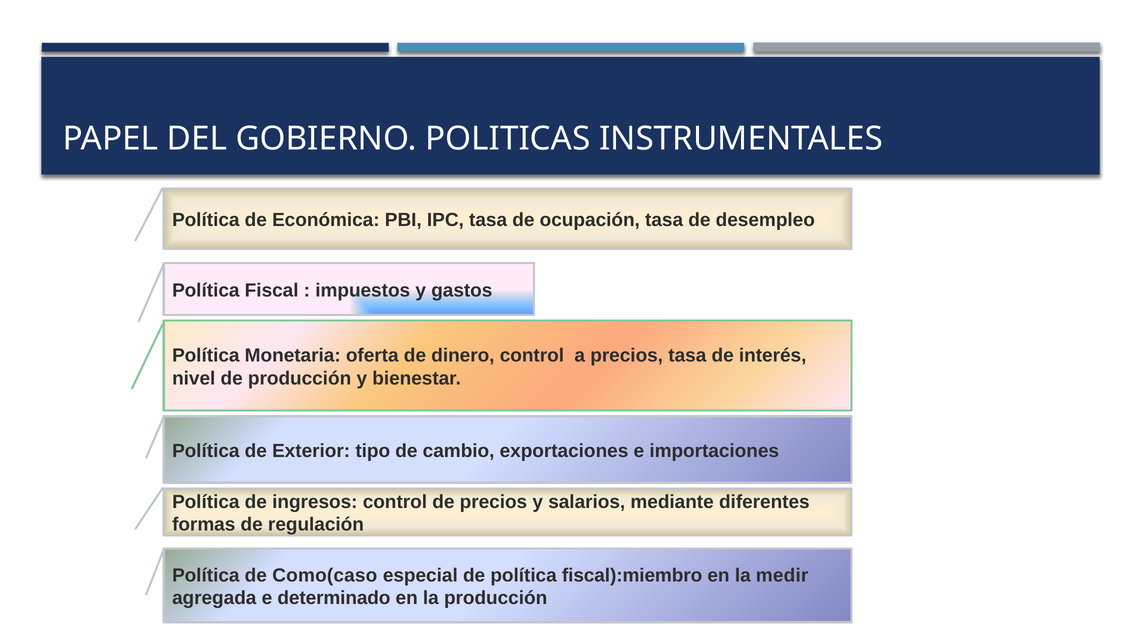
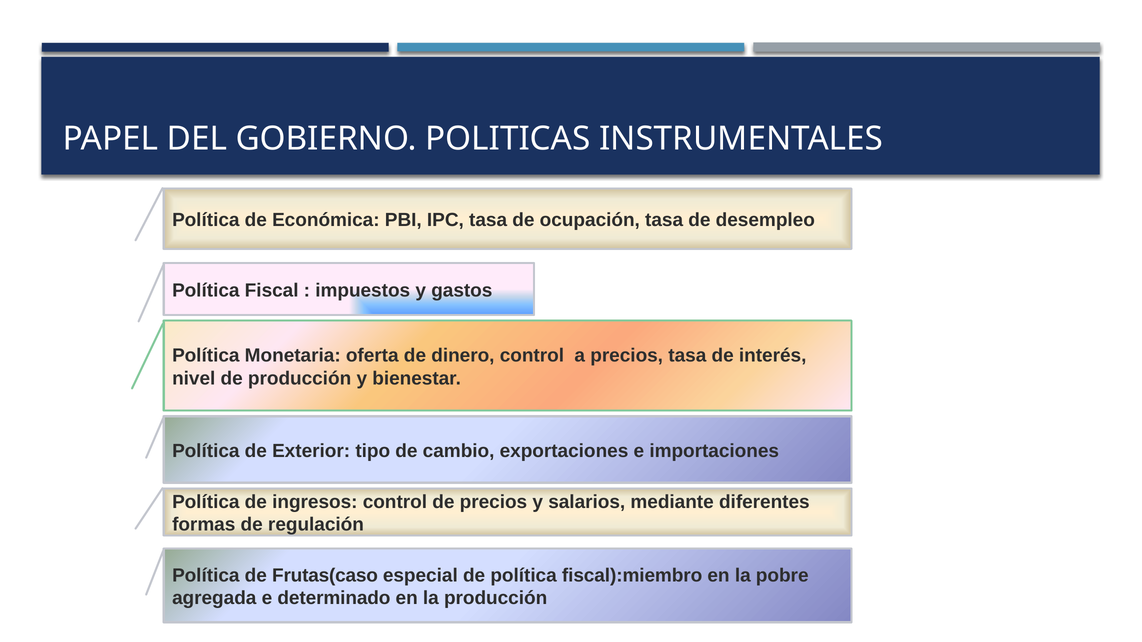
Como(caso: Como(caso -> Frutas(caso (325, 576)
medir: medir -> pobre (782, 576)
